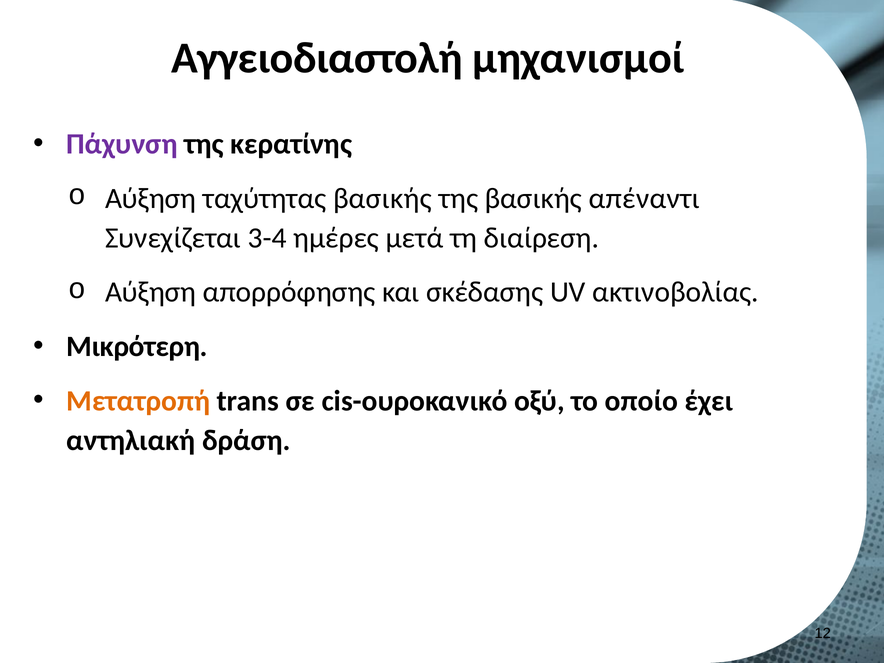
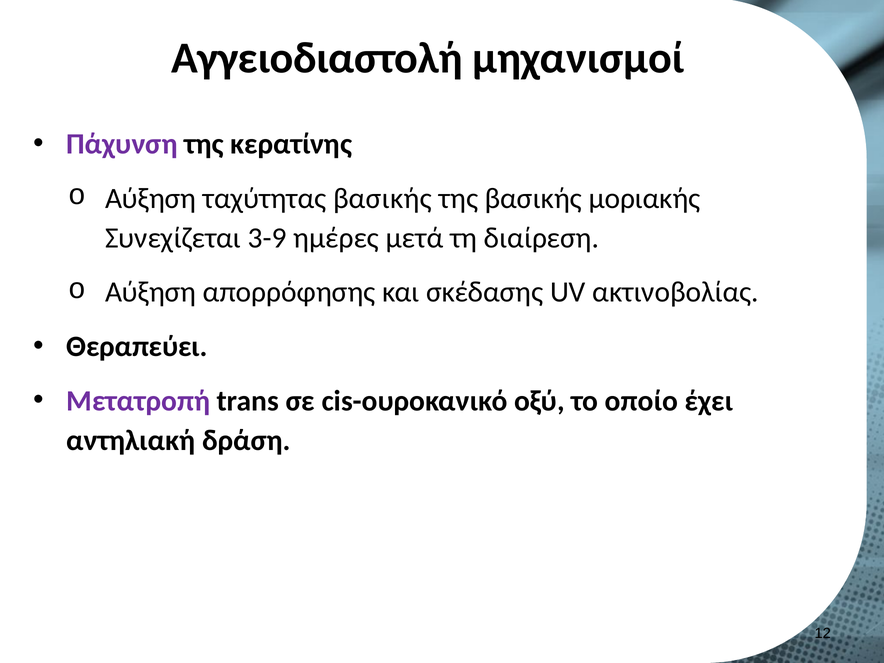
απέναντι: απέναντι -> μοριακής (645, 198)
3-4: 3-4 -> 3-9 (267, 238)
Μικρότερη: Μικρότερη -> Θεραπεύει (137, 347)
Μετατροπή colour: orange -> purple (138, 401)
